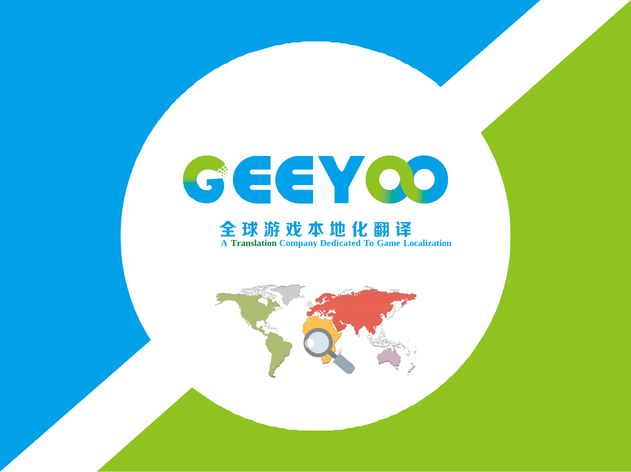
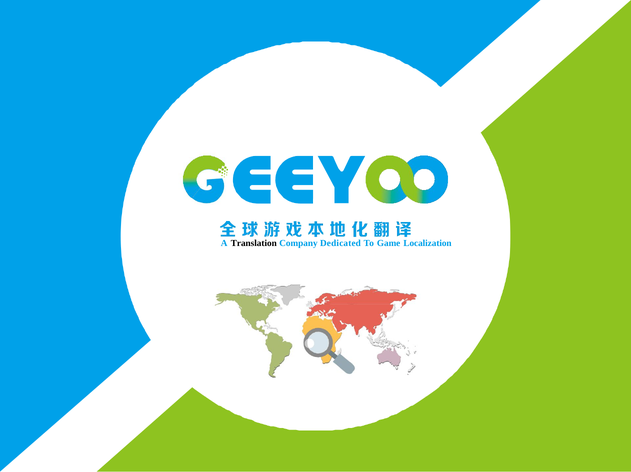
Translation colour: green -> black (254, 244)
